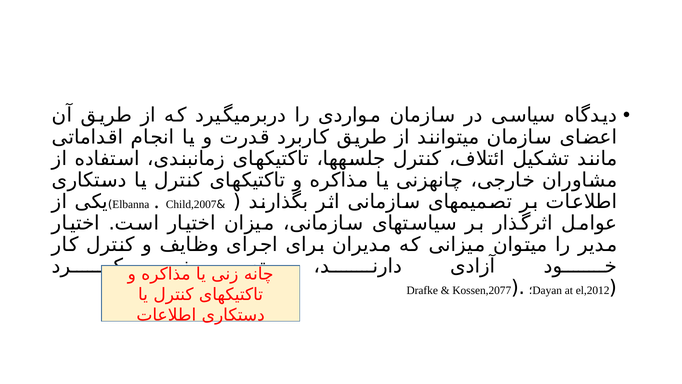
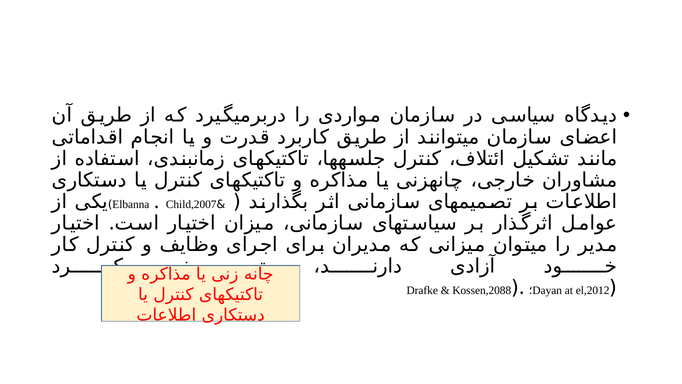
Kossen,2077: Kossen,2077 -> Kossen,2088 (482, 290)
